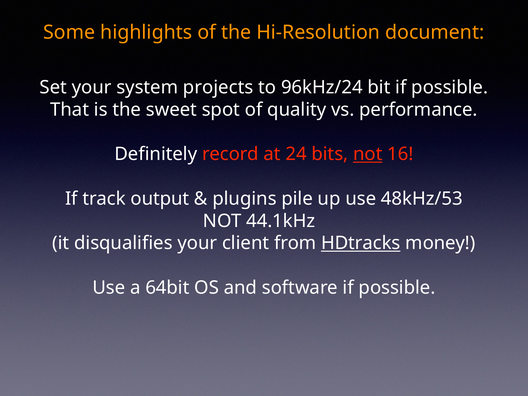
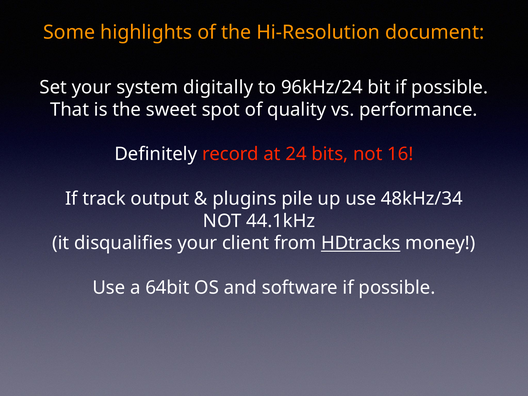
projects: projects -> digitally (218, 87)
not underline: present -> none (368, 154)
48kHz/53: 48kHz/53 -> 48kHz/34 (422, 199)
